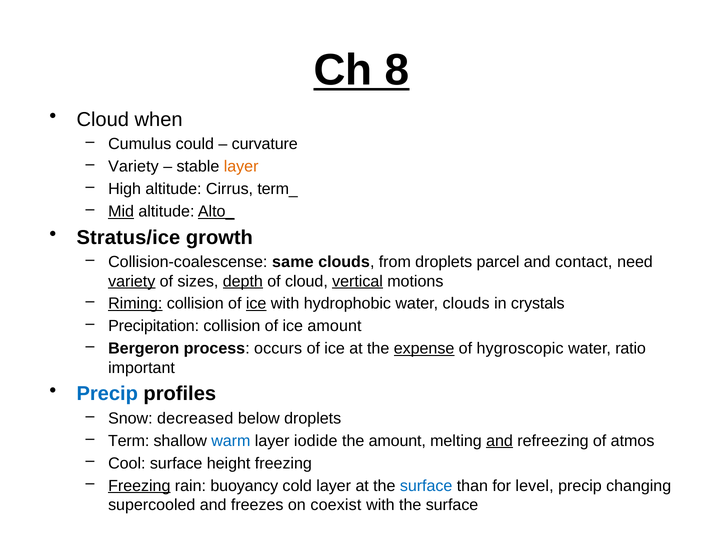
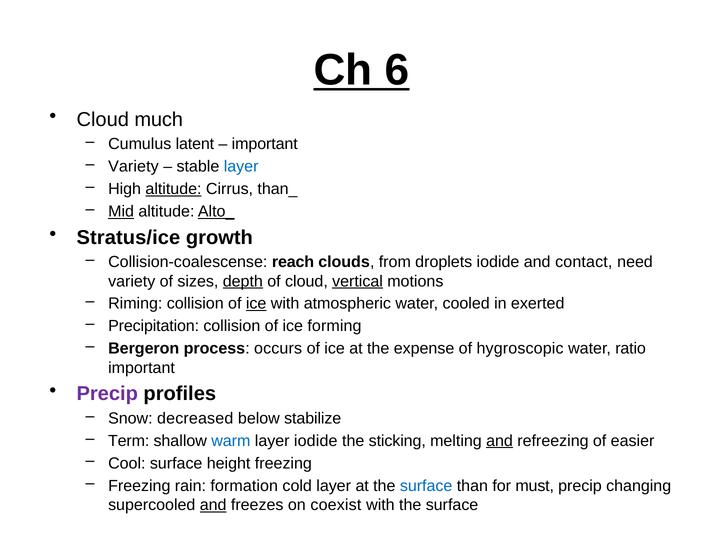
8: 8 -> 6 (397, 70)
when: when -> much (159, 120)
could: could -> latent (195, 144)
curvature: curvature -> important (265, 144)
layer colour: orange -> blue (241, 167)
altitude underline: none -> present (174, 189)
term_: term_ -> than_ (278, 189)
same: same -> reach (293, 262)
droplets parcel: parcel -> iodide (498, 262)
variety underline: present -> none (132, 281)
Riming underline: present -> none (135, 304)
hydrophobic: hydrophobic -> atmospheric (347, 304)
water clouds: clouds -> cooled (466, 304)
crystals: crystals -> exerted (538, 304)
ice amount: amount -> forming (334, 326)
expense underline: present -> none (424, 349)
Precip colour: blue -> purple (107, 394)
below droplets: droplets -> stabilize (313, 419)
the amount: amount -> sticking (397, 441)
atmos: atmos -> easier (633, 441)
Freezing underline: present -> none (139, 486)
buoyancy: buoyancy -> formation (244, 486)
level: level -> must (535, 486)
and underline: none -> present (213, 505)
